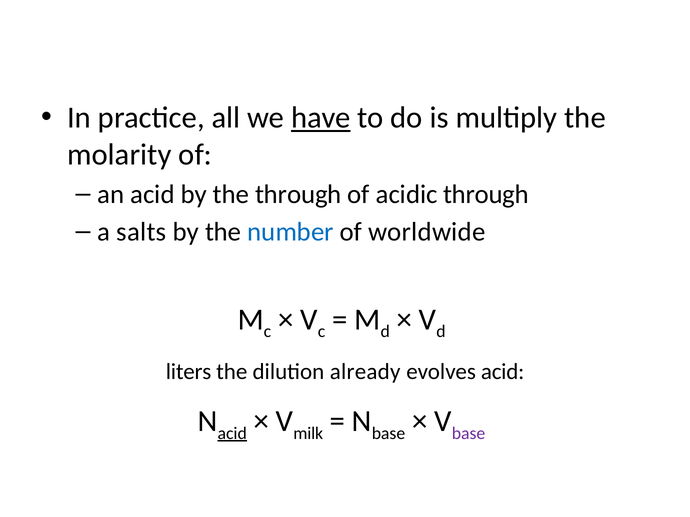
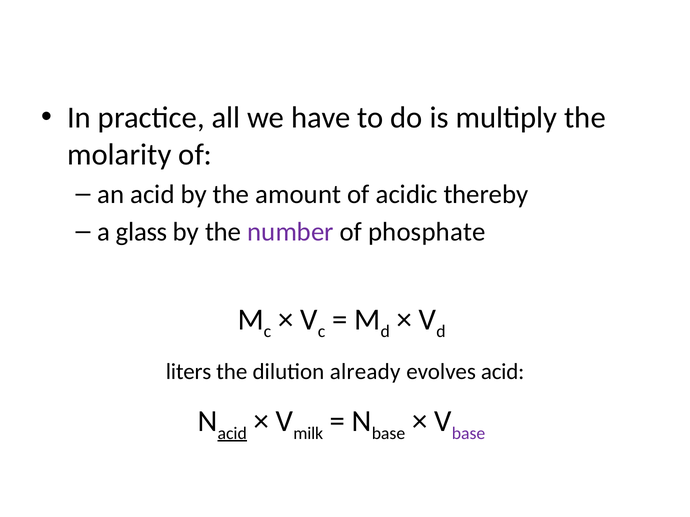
have underline: present -> none (321, 118)
the through: through -> amount (298, 194)
acidic through: through -> thereby (486, 194)
salts: salts -> glass (142, 232)
number colour: blue -> purple (291, 232)
worldwide: worldwide -> phosphate (427, 232)
